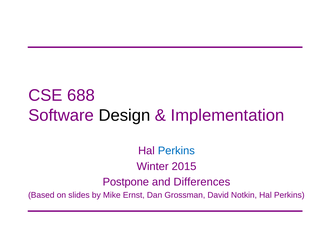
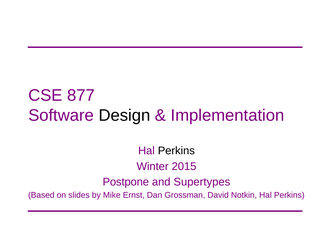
688: 688 -> 877 (81, 95)
Perkins colour: blue -> black (176, 151)
Differences: Differences -> Supertypes (202, 182)
